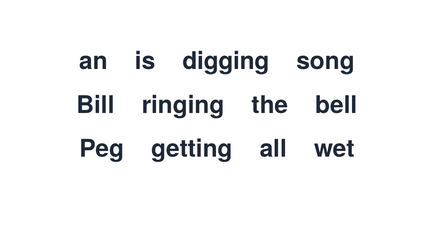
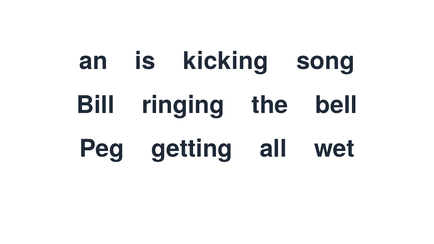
digging: digging -> kicking (226, 61)
